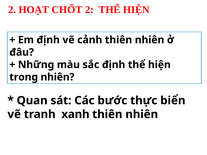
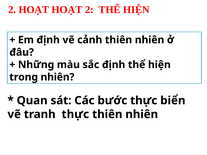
HOẠT CHỐT: CHỐT -> HOẠT (67, 10)
tranh xanh: xanh -> thực (75, 114)
